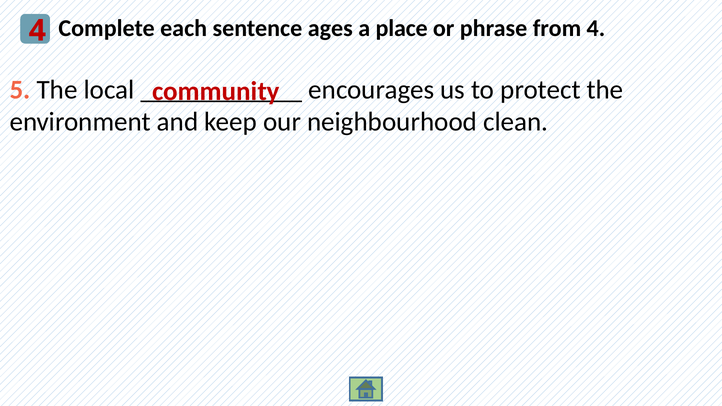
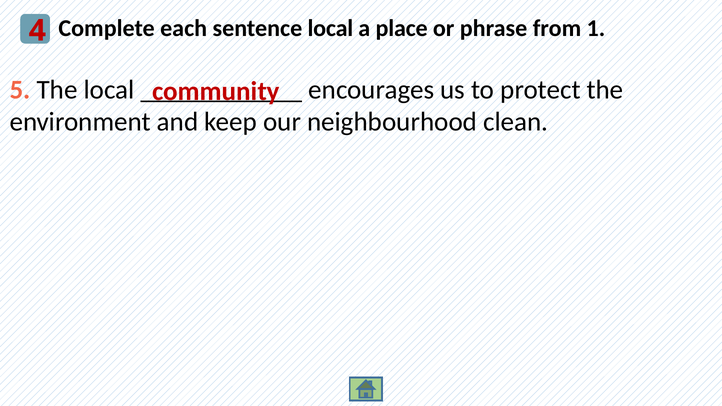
sentence ages: ages -> local (330, 28)
from 4: 4 -> 1 (596, 28)
